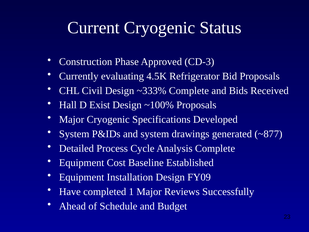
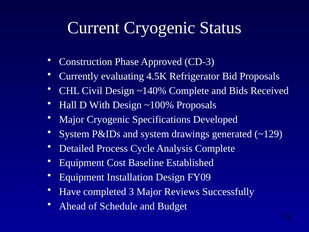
~333%: ~333% -> ~140% (152, 91)
Exist: Exist -> With (100, 105)
~877: ~877 -> ~129 (268, 134)
1: 1 -> 3 (131, 191)
